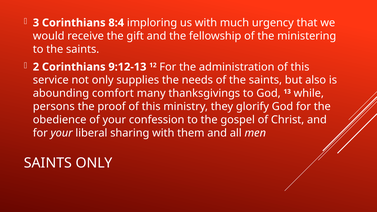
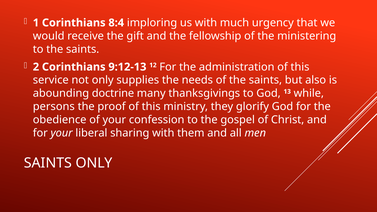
3: 3 -> 1 (36, 23)
comfort: comfort -> doctrine (113, 93)
